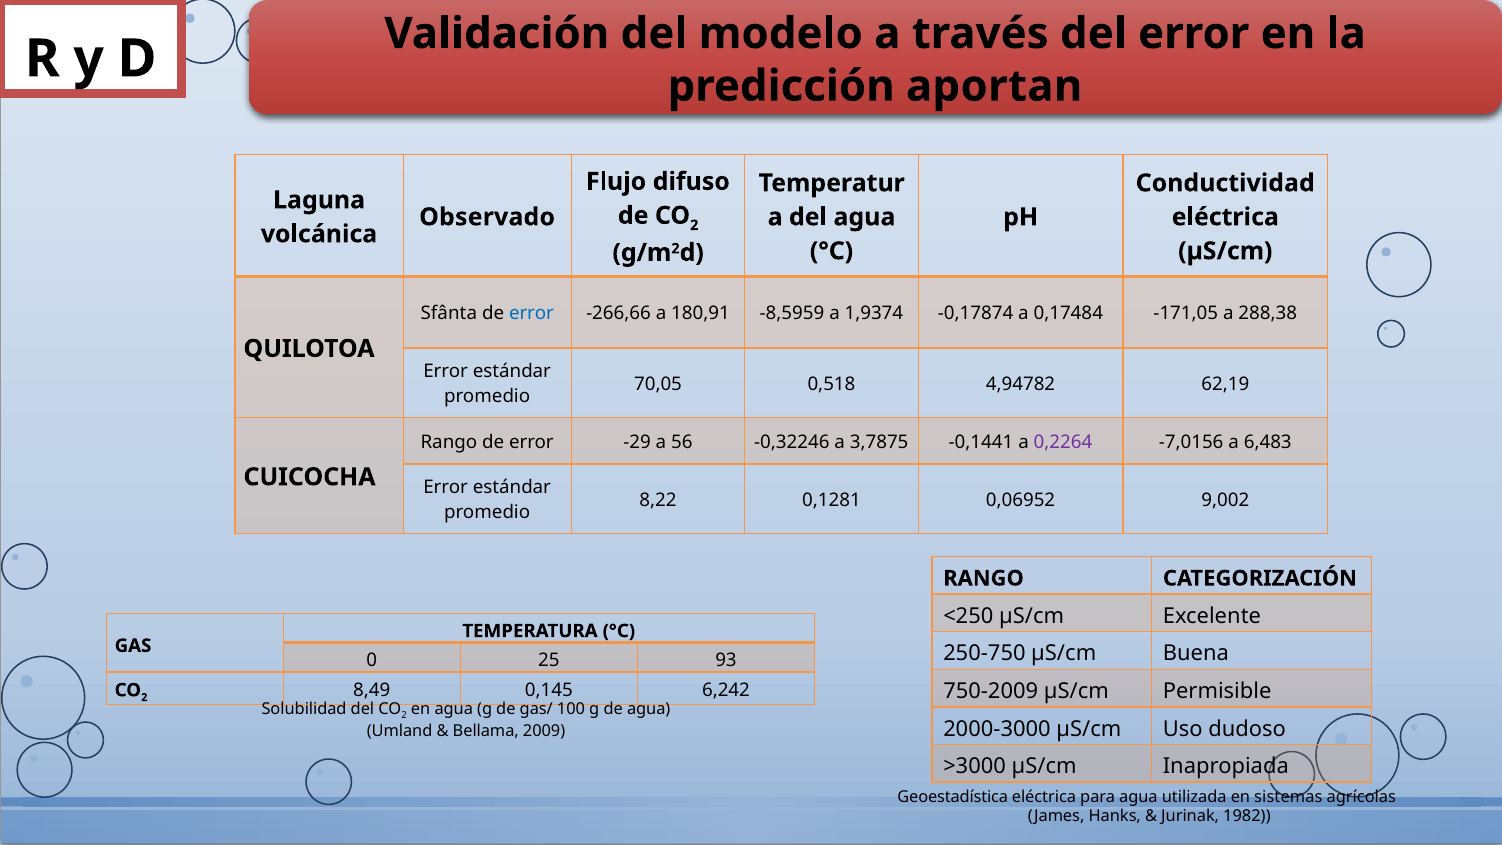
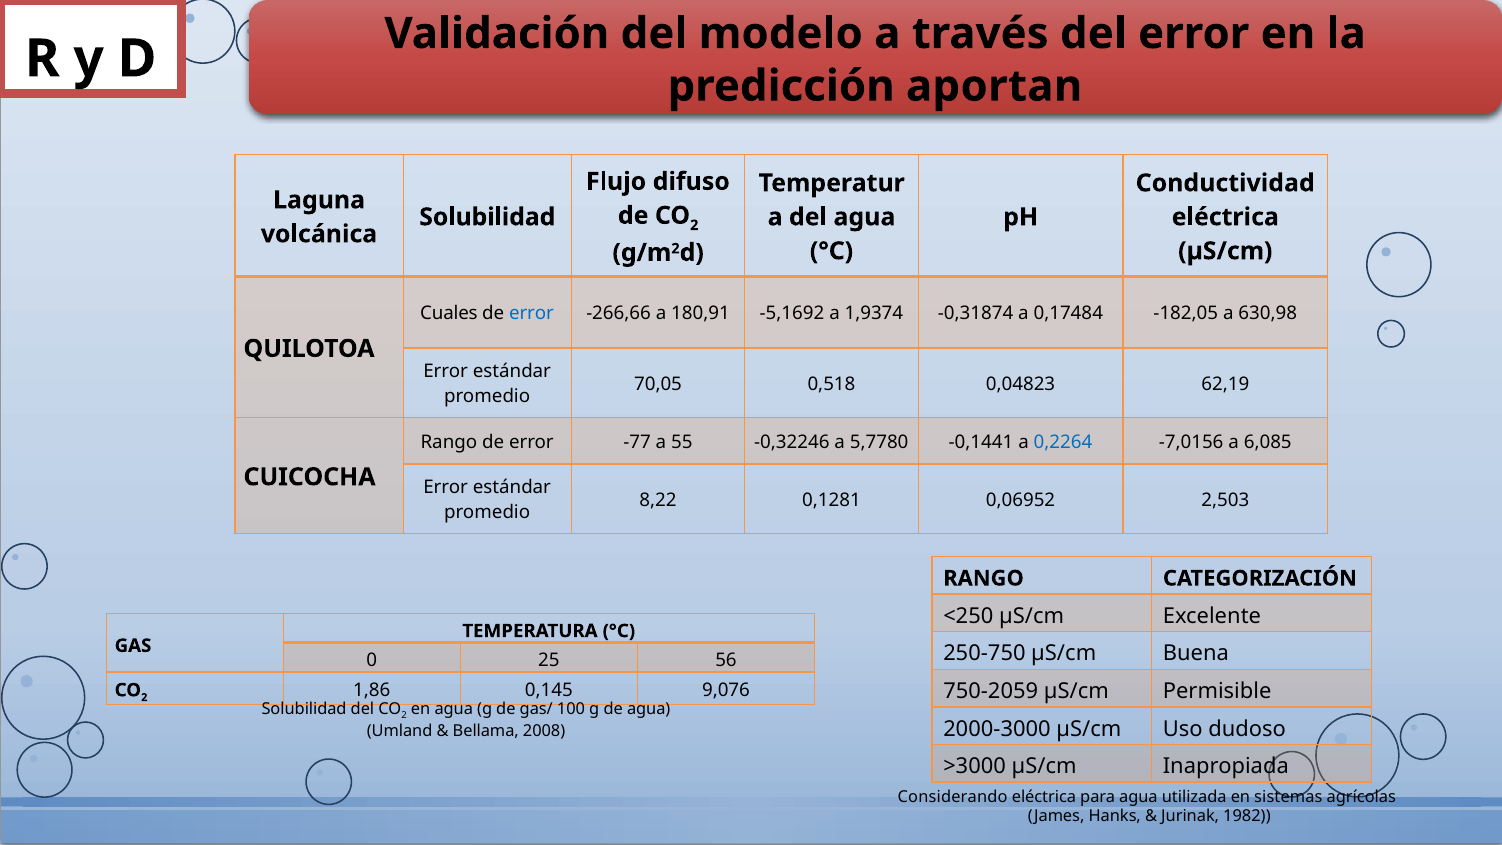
Observado: Observado -> Solubilidad (487, 217)
Sfânta: Sfânta -> Cuales (449, 314)
-8,5959: -8,5959 -> -5,1692 (792, 314)
-0,17874: -0,17874 -> -0,31874 (976, 314)
-171,05: -171,05 -> -182,05 (1186, 314)
288,38: 288,38 -> 630,98 (1268, 314)
4,94782: 4,94782 -> 0,04823 (1021, 384)
-29: -29 -> -77 (637, 442)
56: 56 -> 55 (682, 442)
3,7875: 3,7875 -> 5,7780 (879, 442)
0,2264 colour: purple -> blue (1063, 442)
6,483: 6,483 -> 6,085 (1268, 442)
9,002: 9,002 -> 2,503 (1225, 500)
93: 93 -> 56 (726, 660)
750-2009: 750-2009 -> 750-2059 (991, 691)
8,49: 8,49 -> 1,86 (372, 690)
6,242: 6,242 -> 9,076 (726, 690)
2009: 2009 -> 2008 (544, 731)
Geoestadística: Geoestadística -> Considerando (953, 797)
